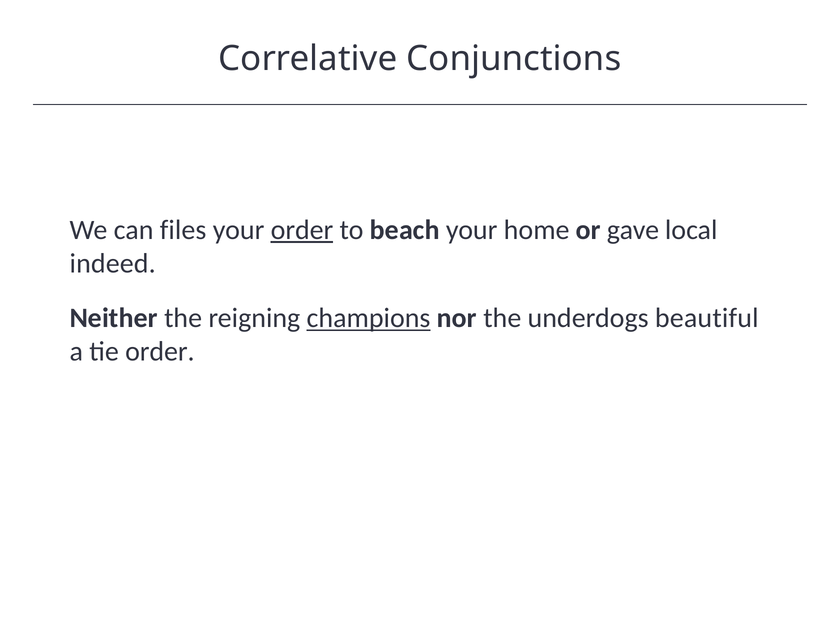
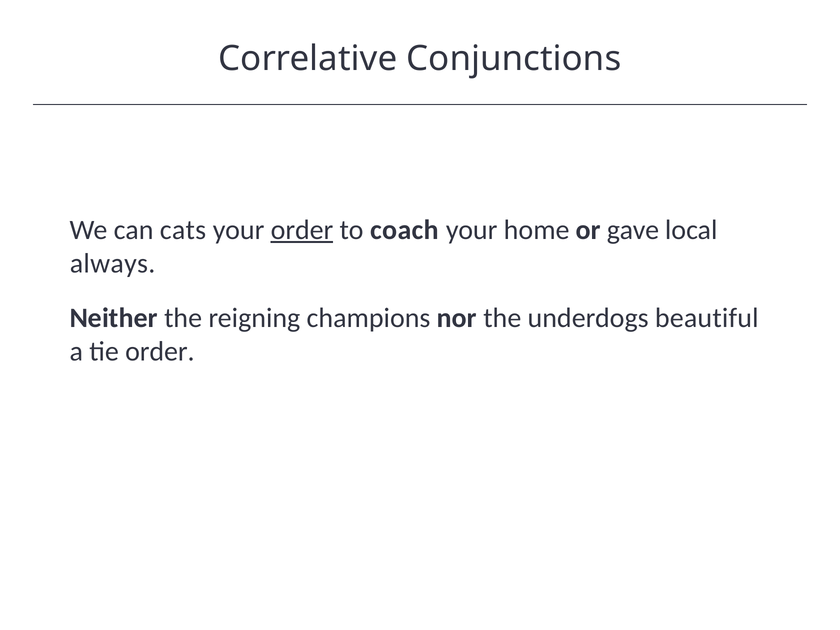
files: files -> cats (183, 230)
beach: beach -> coach (405, 230)
indeed: indeed -> always (113, 263)
champions underline: present -> none (369, 318)
